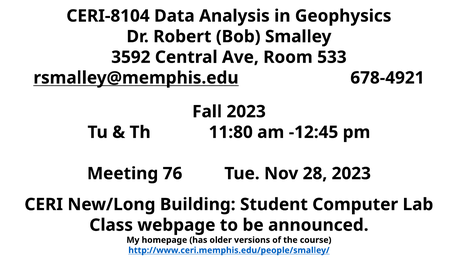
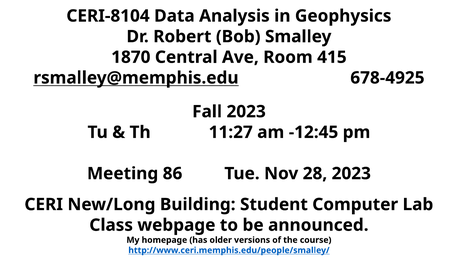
3592: 3592 -> 1870 (131, 57)
533: 533 -> 415 (332, 57)
678-4921: 678-4921 -> 678-4925 (387, 78)
11:80: 11:80 -> 11:27 (231, 132)
76: 76 -> 86 (173, 173)
